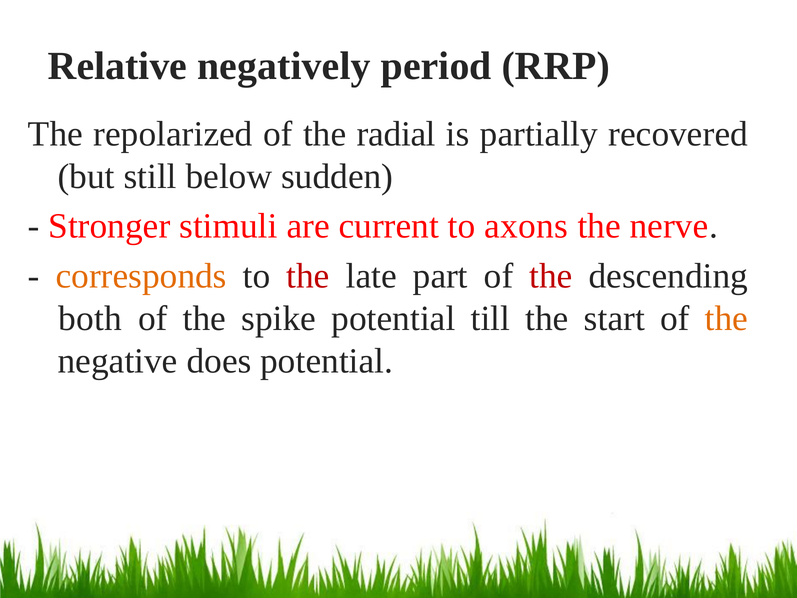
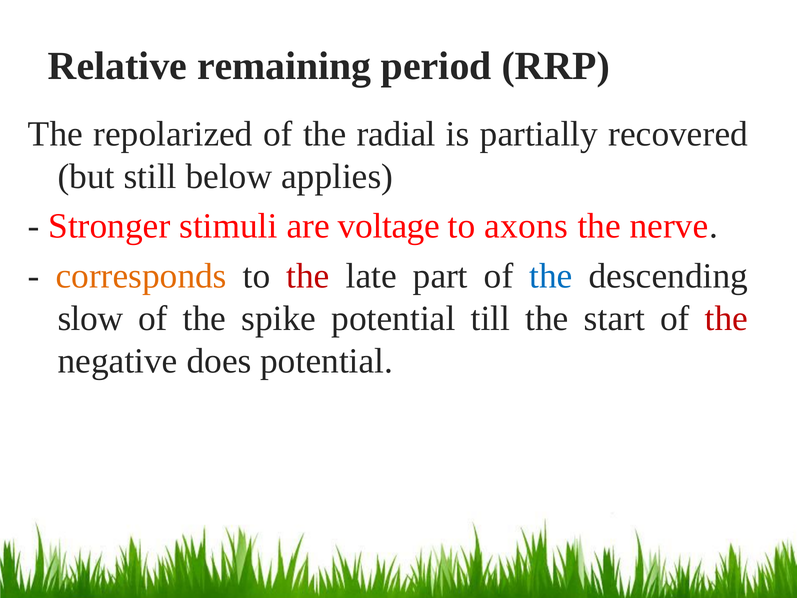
negatively: negatively -> remaining (284, 66)
sudden: sudden -> applies (337, 177)
current: current -> voltage (389, 226)
the colour: red -> blue (551, 276)
both: both -> slow (90, 318)
the colour: orange -> red (727, 318)
